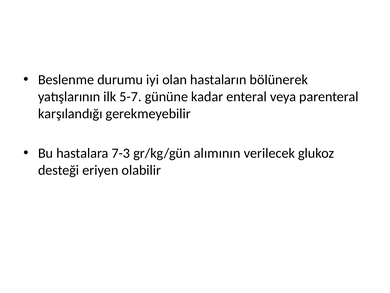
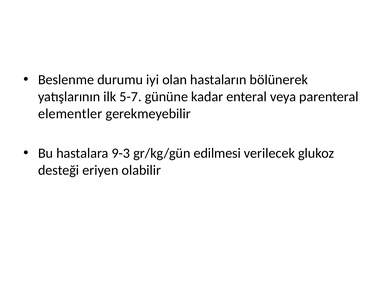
karşılandığı: karşılandığı -> elementler (70, 114)
7-3: 7-3 -> 9-3 (121, 153)
alımının: alımının -> edilmesi (217, 153)
